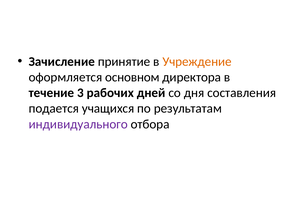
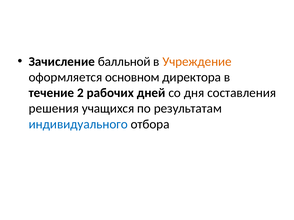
принятие: принятие -> балльной (124, 62)
3: 3 -> 2 (80, 93)
подается: подается -> решения (54, 109)
индивидуального colour: purple -> blue (78, 124)
